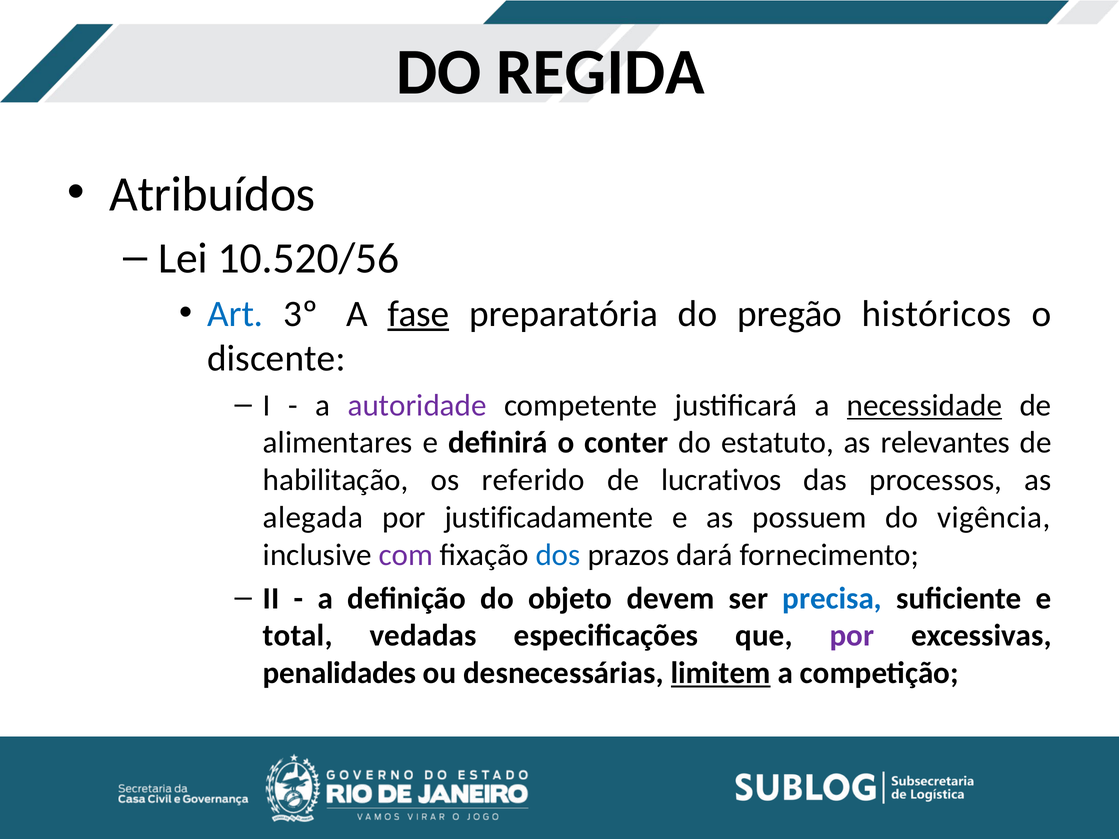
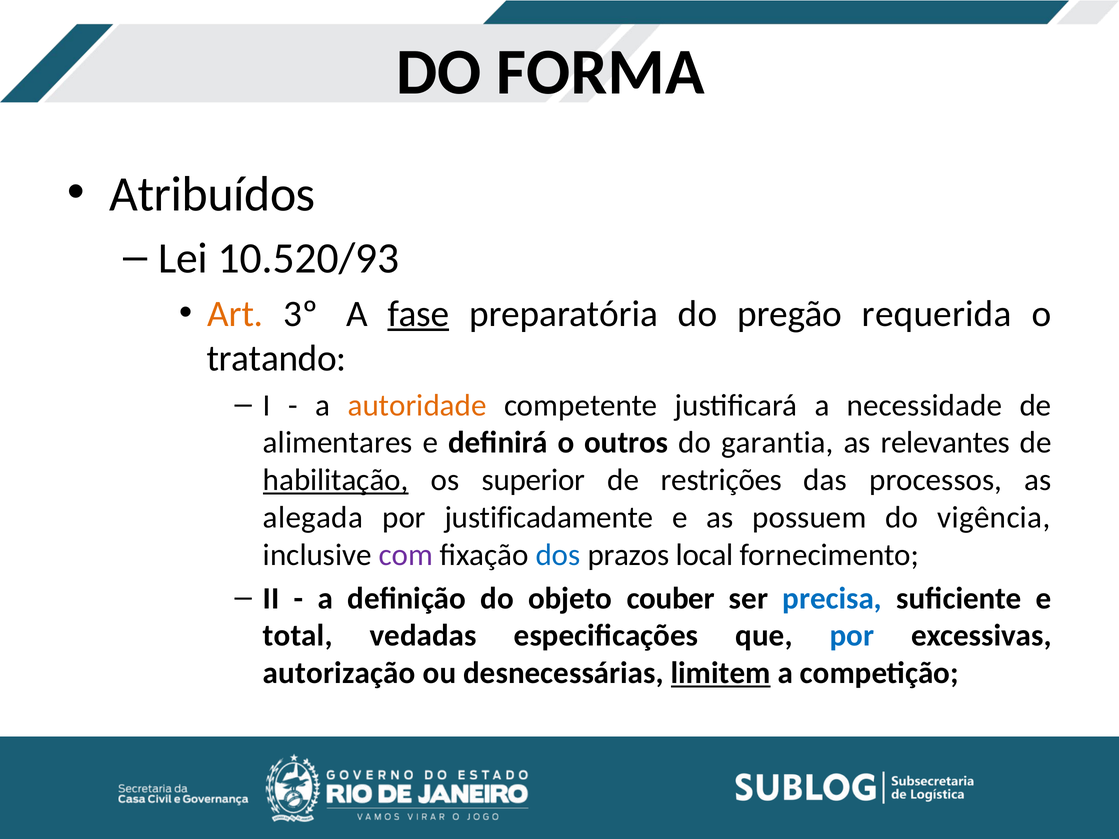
REGIDA: REGIDA -> FORMA (600, 72)
10.520/56: 10.520/56 -> 10.520/93 (309, 258)
Art colour: blue -> orange (235, 314)
históricos: históricos -> requerida (937, 314)
discente: discente -> tratando (277, 359)
autoridade colour: purple -> orange (417, 405)
necessidade underline: present -> none (924, 405)
conter: conter -> outros (626, 443)
estatuto: estatuto -> garantia (777, 443)
habilitação underline: none -> present (336, 480)
referido: referido -> superior (533, 480)
lucrativos: lucrativos -> restrições (721, 480)
dará: dará -> local (705, 555)
devem: devem -> couber (671, 598)
por colour: purple -> blue (852, 636)
penalidades: penalidades -> autorização (339, 673)
